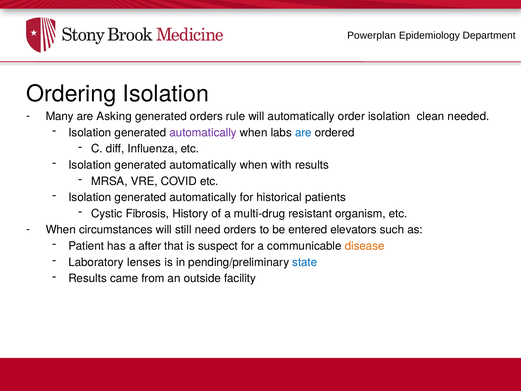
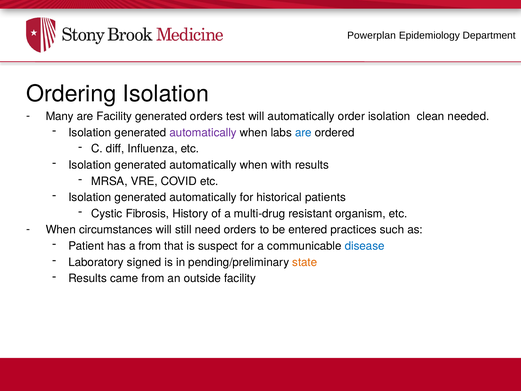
are Asking: Asking -> Facility (114, 116)
rule: rule -> test (236, 116)
elevators: elevators -> practices (354, 230)
a after: after -> from (150, 246)
disease colour: orange -> blue (365, 246)
lenses: lenses -> signed (144, 262)
state colour: blue -> orange (305, 262)
